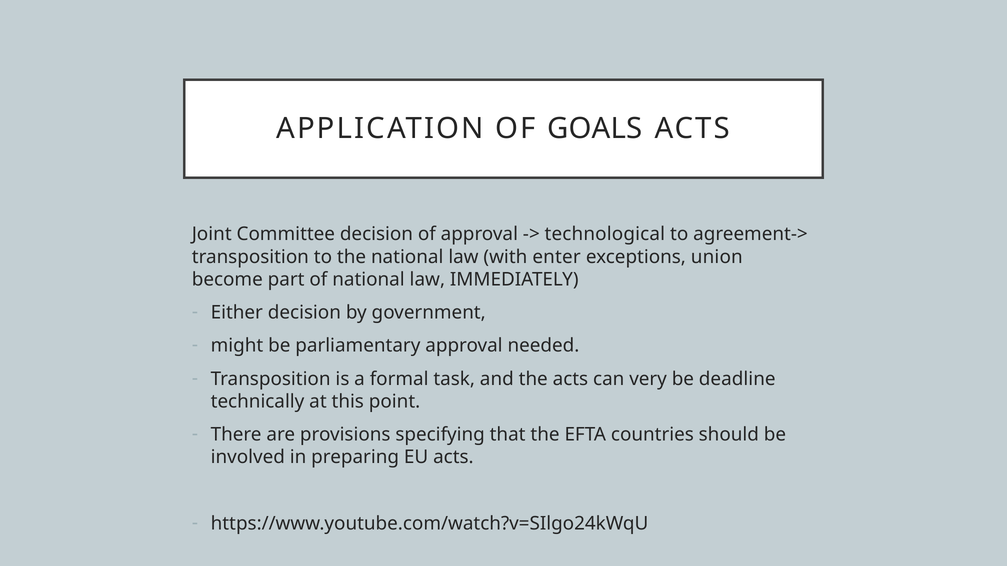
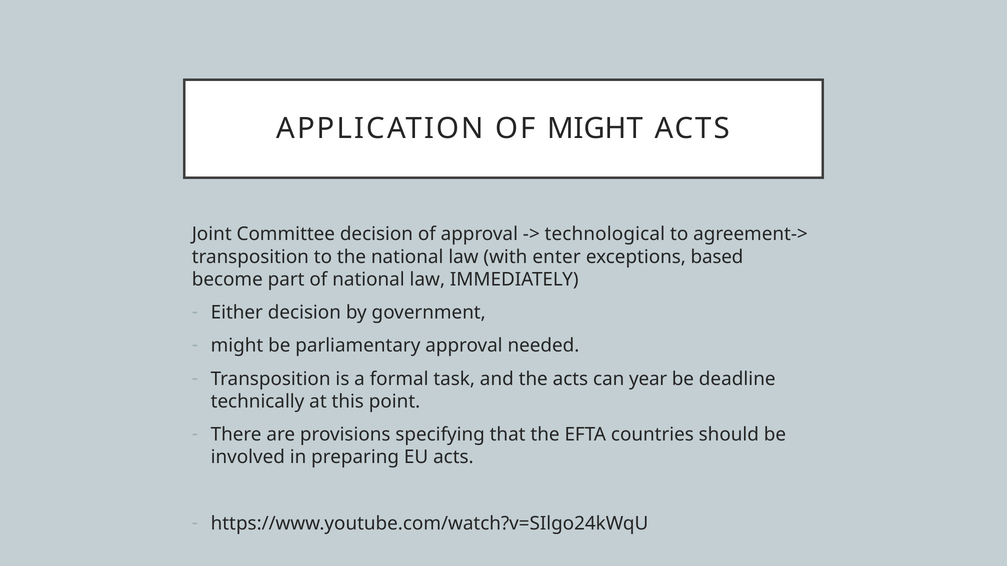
OF GOALS: GOALS -> MIGHT (595, 129)
union: union -> based (717, 257)
very: very -> year (648, 379)
